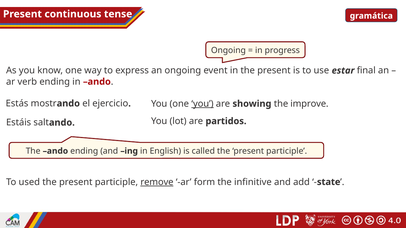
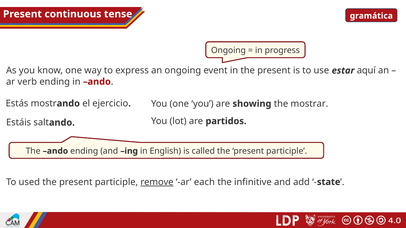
final: final -> aquí (366, 71)
you underline: present -> none (202, 104)
improve: improve -> mostrar (309, 104)
form: form -> each (204, 182)
